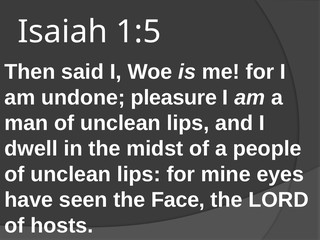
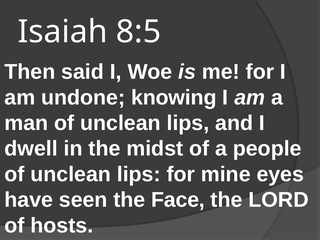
1:5: 1:5 -> 8:5 (139, 32)
pleasure: pleasure -> knowing (174, 97)
